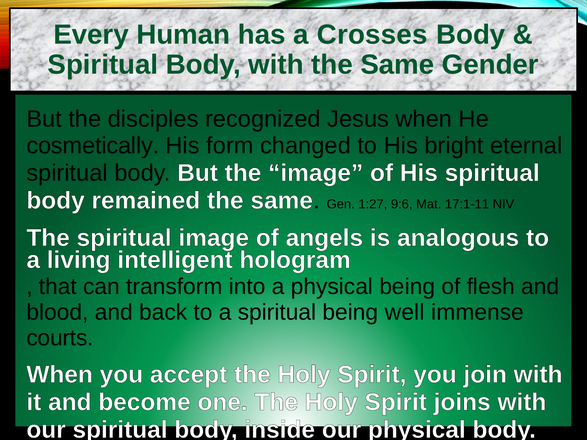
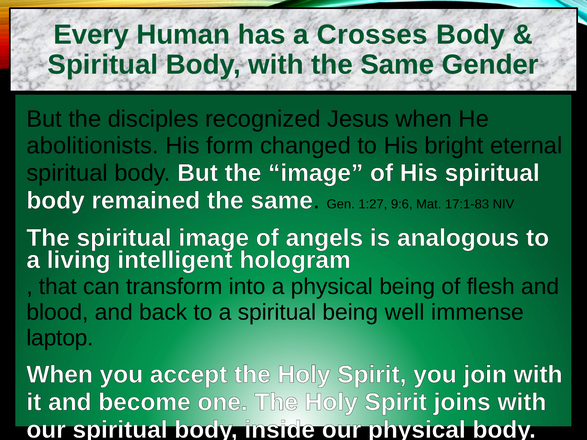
cosmetically: cosmetically -> abolitionists (93, 146)
17:1-11: 17:1-11 -> 17:1-83 (467, 204)
courts: courts -> laptop (60, 338)
